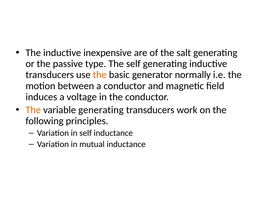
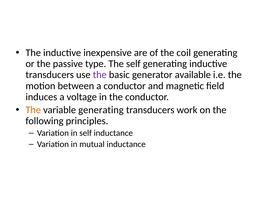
salt: salt -> coil (184, 53)
the colour: orange -> purple (100, 75)
normally: normally -> available (193, 75)
